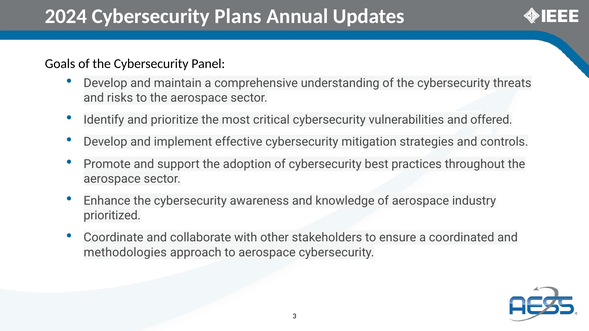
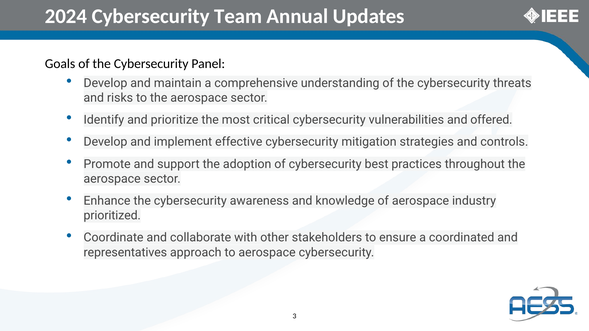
Plans: Plans -> Team (238, 16)
methodologies: methodologies -> representatives (125, 253)
